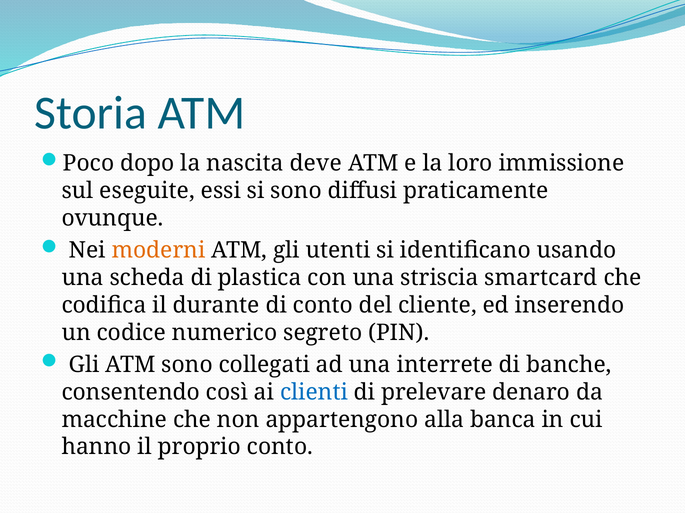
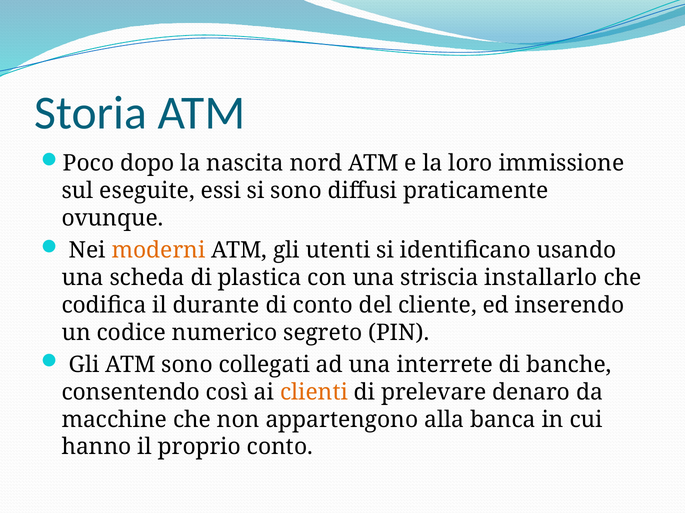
deve: deve -> nord (316, 164)
smartcard: smartcard -> installarlo (541, 278)
clienti colour: blue -> orange (314, 393)
